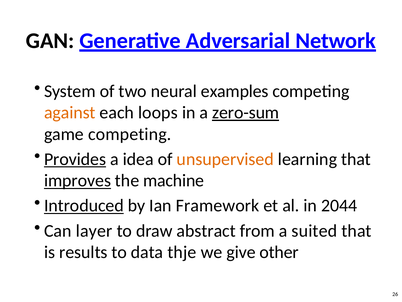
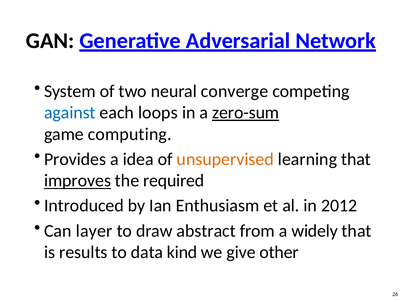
examples: examples -> converge (235, 91)
against colour: orange -> blue (70, 112)
game competing: competing -> computing (130, 134)
Provides underline: present -> none (75, 159)
machine: machine -> required (174, 180)
Introduced underline: present -> none (84, 205)
Framework: Framework -> Enthusiasm (218, 205)
2044: 2044 -> 2012 (339, 205)
suited: suited -> widely (315, 230)
thje: thje -> kind (182, 252)
